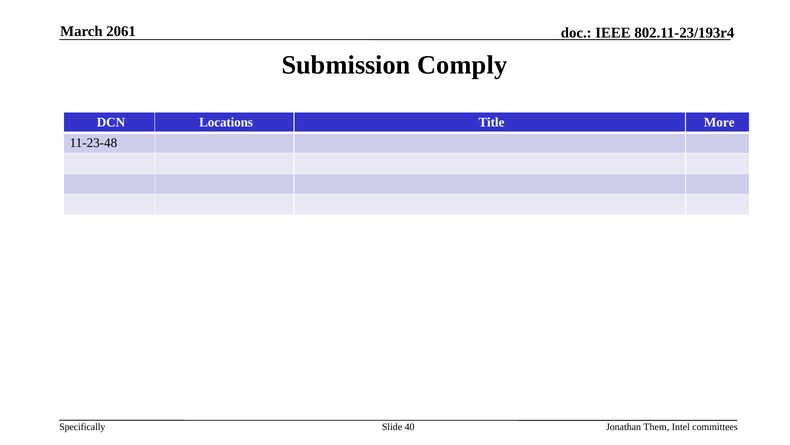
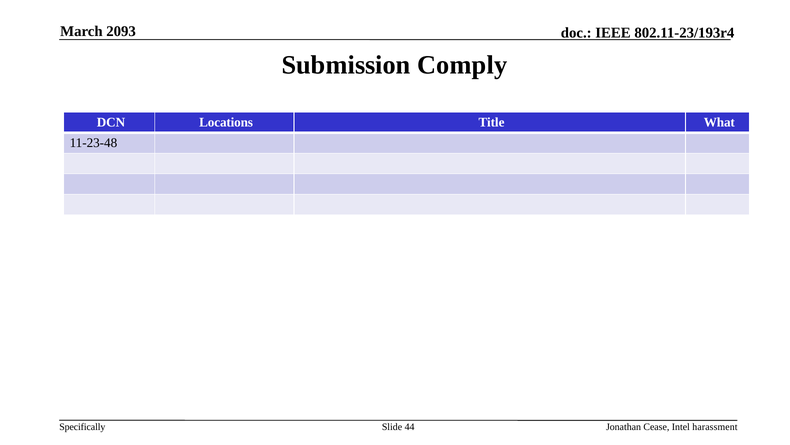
2061: 2061 -> 2093 (121, 31)
More: More -> What (719, 122)
40: 40 -> 44 (410, 426)
Them: Them -> Cease (656, 426)
committees: committees -> harassment (715, 426)
